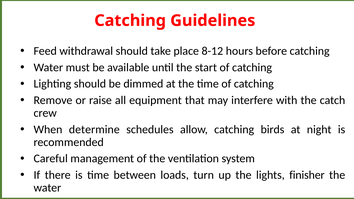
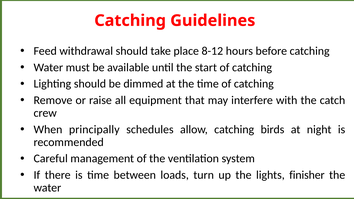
determine: determine -> principally (94, 130)
